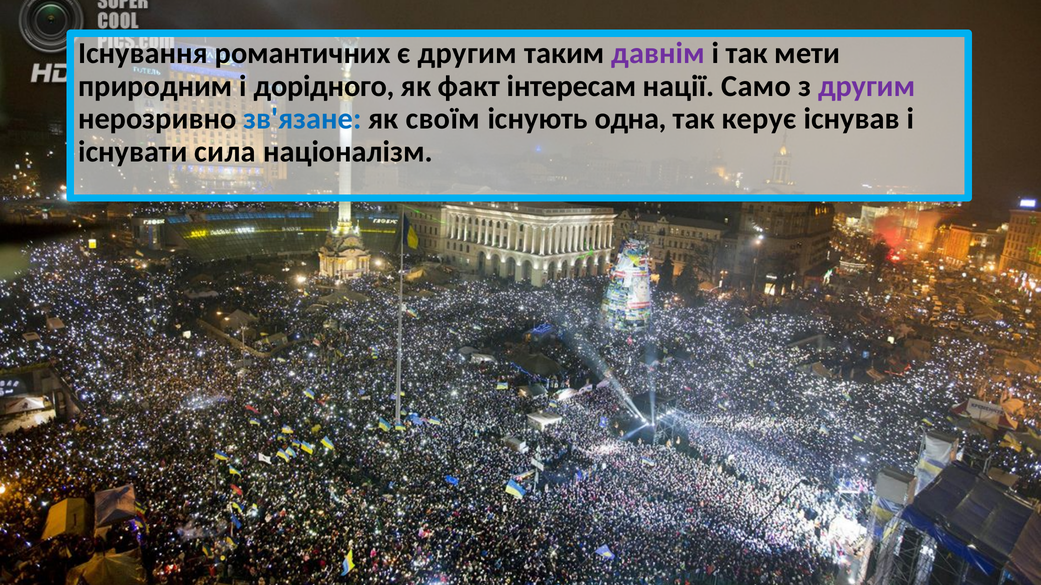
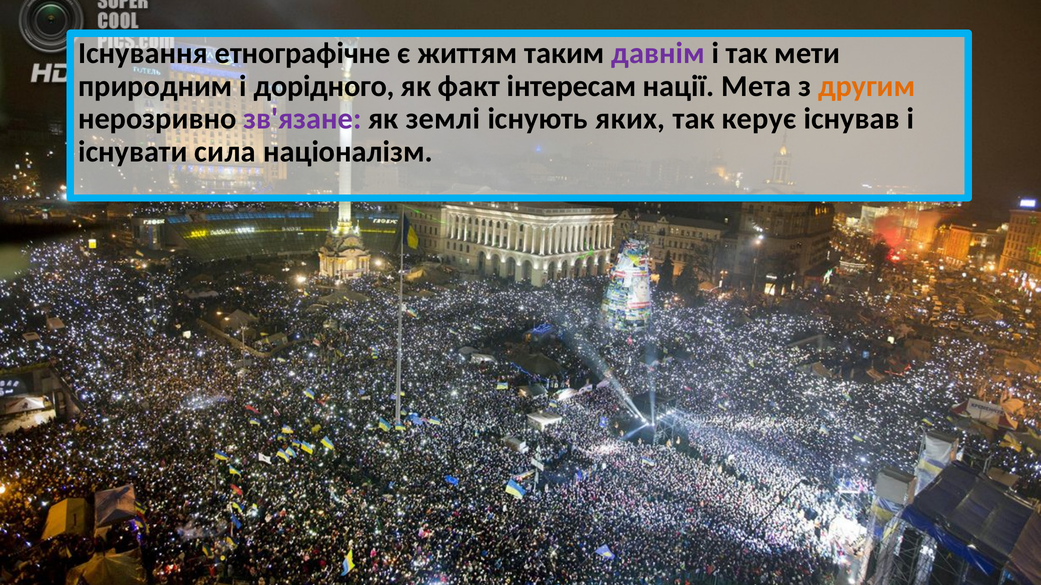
романтичних: романтичних -> етнографічне (303, 53)
є другим: другим -> життям (468, 53)
Само: Само -> Мета (756, 86)
другим colour: purple -> orange (867, 86)
зв'язане colour: blue -> purple (302, 119)
своїм: своїм -> землі (443, 119)
одна: одна -> яких (630, 119)
